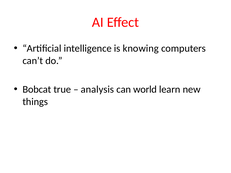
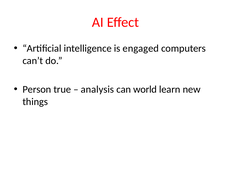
knowing: knowing -> engaged (141, 48)
Bobcat: Bobcat -> Person (37, 90)
